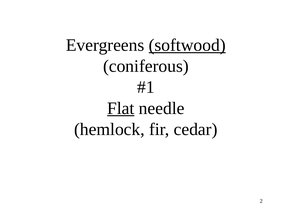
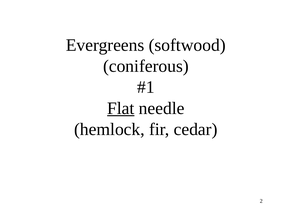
softwood underline: present -> none (187, 45)
